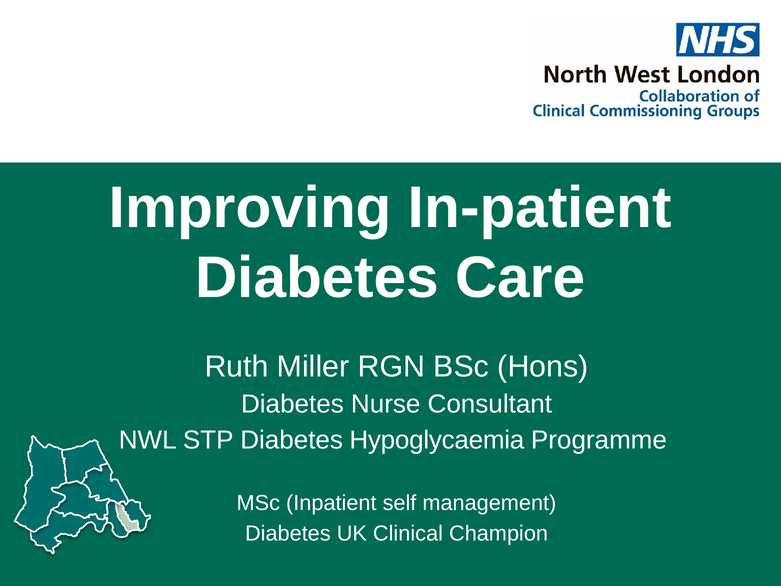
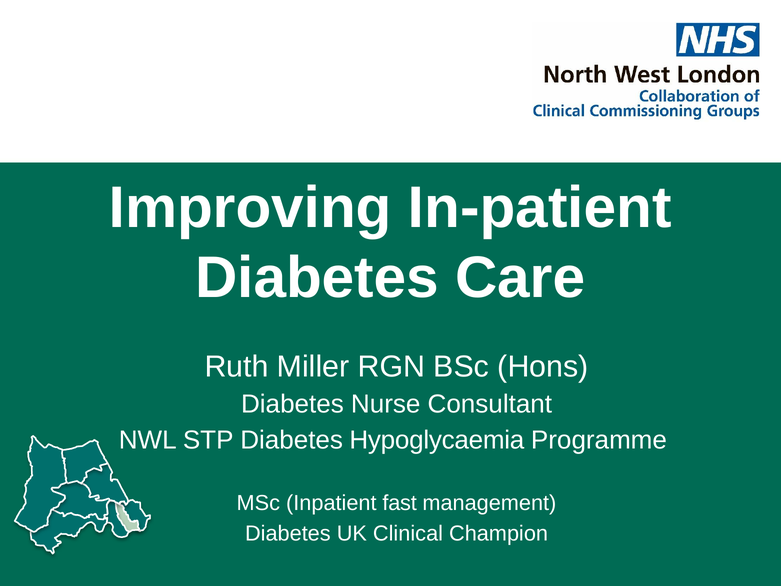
self: self -> fast (400, 503)
